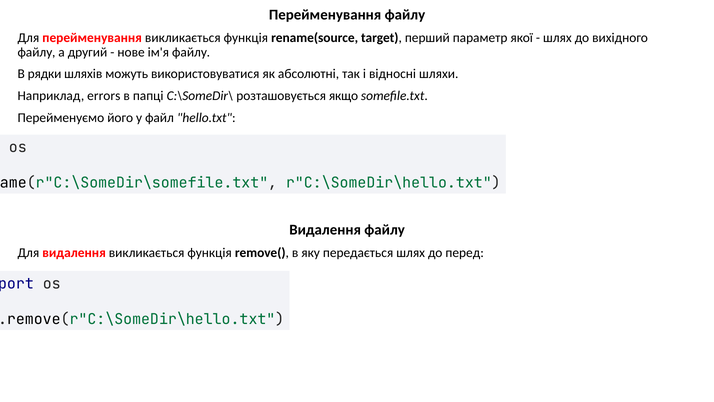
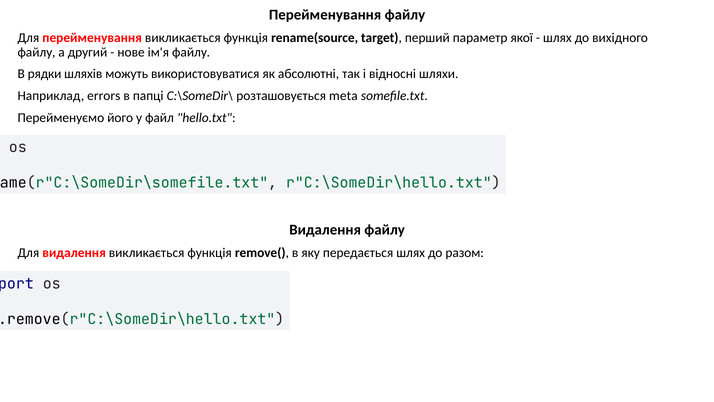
якщо: якщо -> meta (343, 96)
перед: перед -> разом (465, 252)
